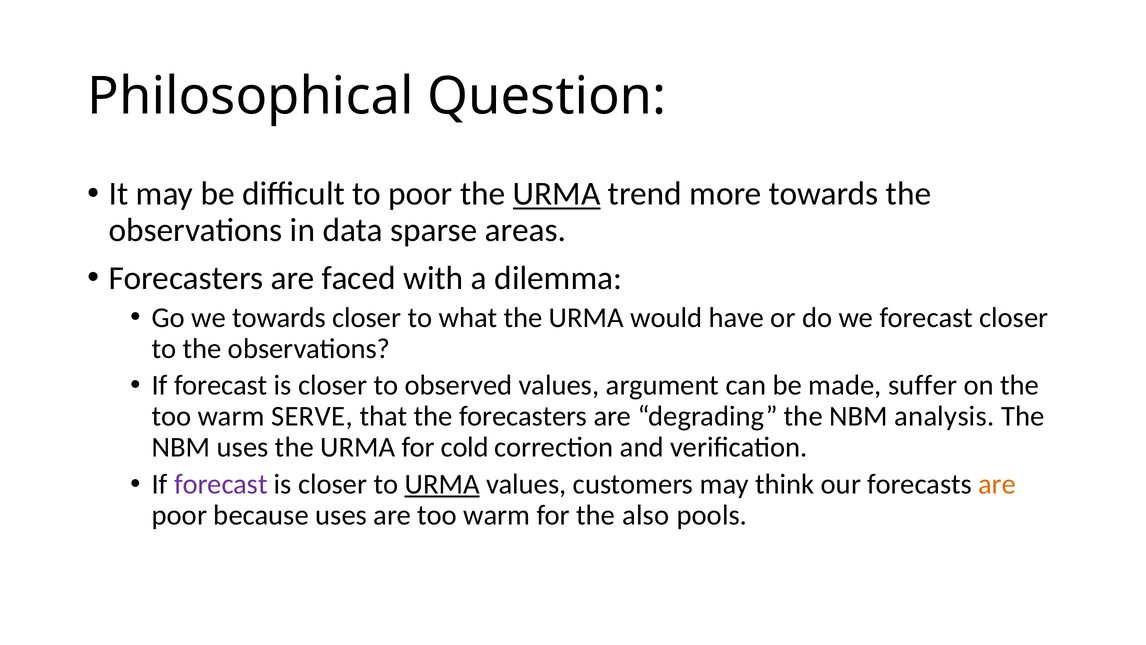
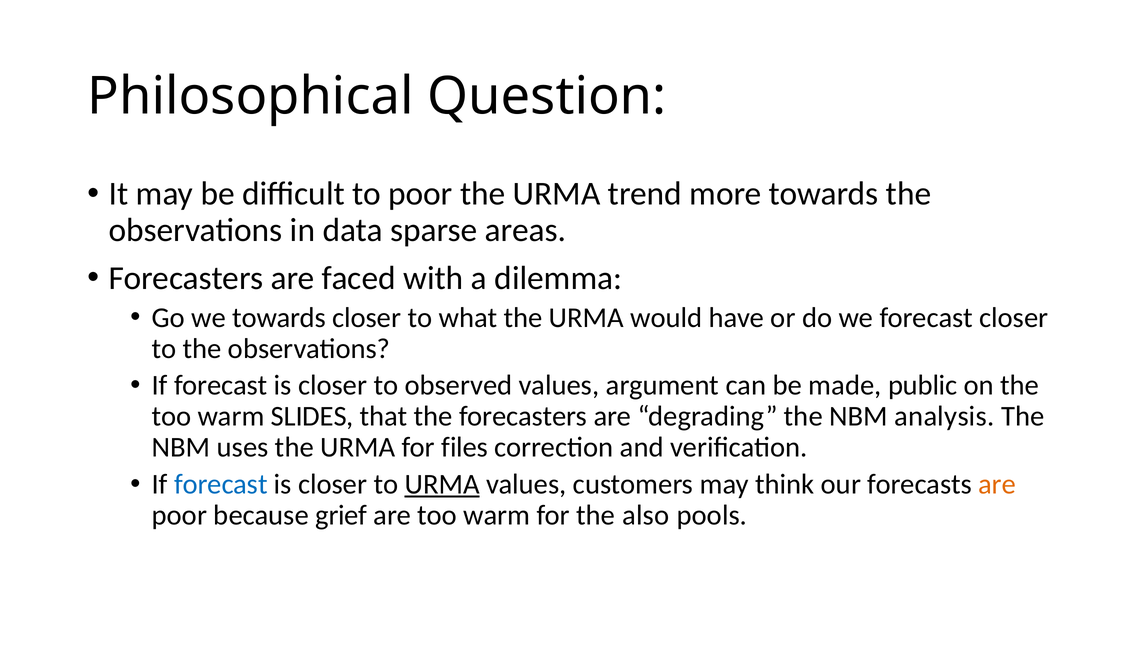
URMA underline: present -> none (557, 194)
suffer: suffer -> public (923, 385)
SERVE: SERVE -> SLIDES (312, 416)
cold: cold -> files (465, 447)
forecast colour: purple -> blue (221, 484)
because uses: uses -> grief (341, 515)
